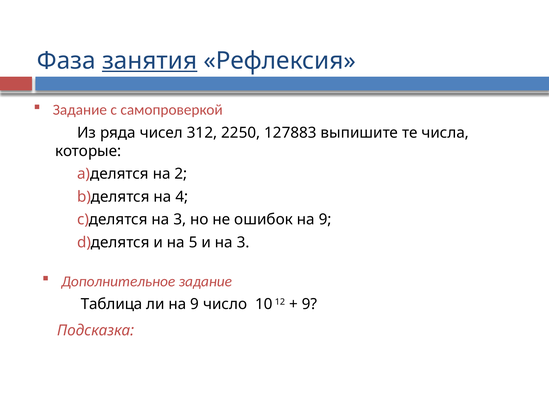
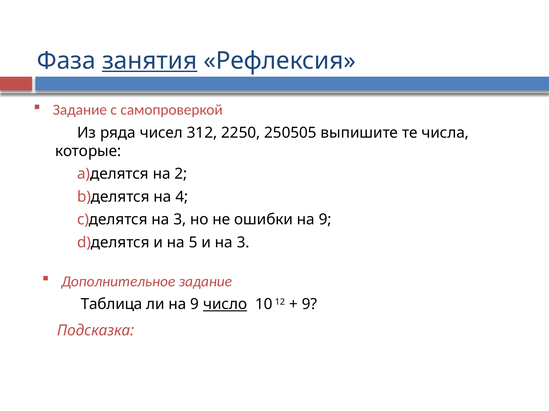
127883: 127883 -> 250505 (290, 133)
ошибок: ошибок -> ошибки (264, 220)
число underline: none -> present (225, 305)
